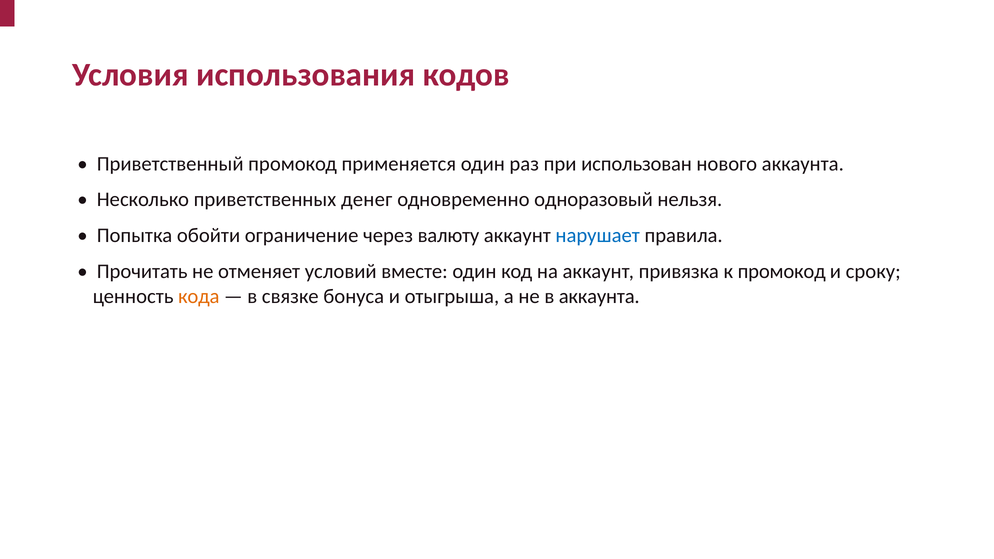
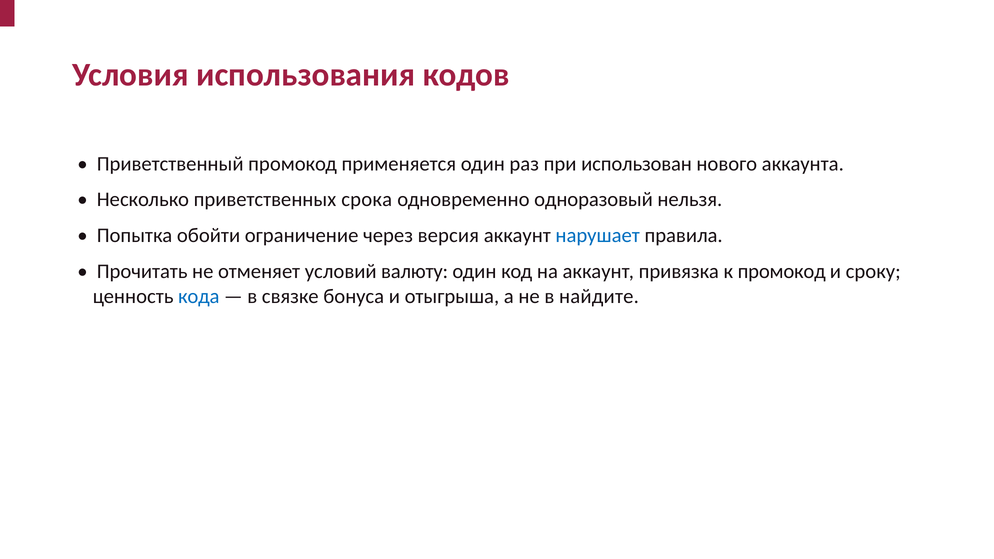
денег: денег -> срока (367, 200)
валюту: валюту -> версия (448, 236)
вместе: вместе -> валюту (415, 271)
кода colour: orange -> blue (199, 296)
в аккаунта: аккаунта -> найдите (599, 296)
